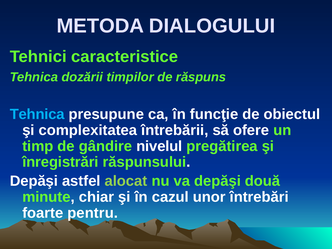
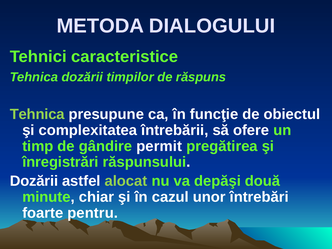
Tehnica colour: light blue -> light green (37, 114)
nivelul: nivelul -> permit (159, 146)
Depăşi: Depăşi -> Dozării (34, 181)
